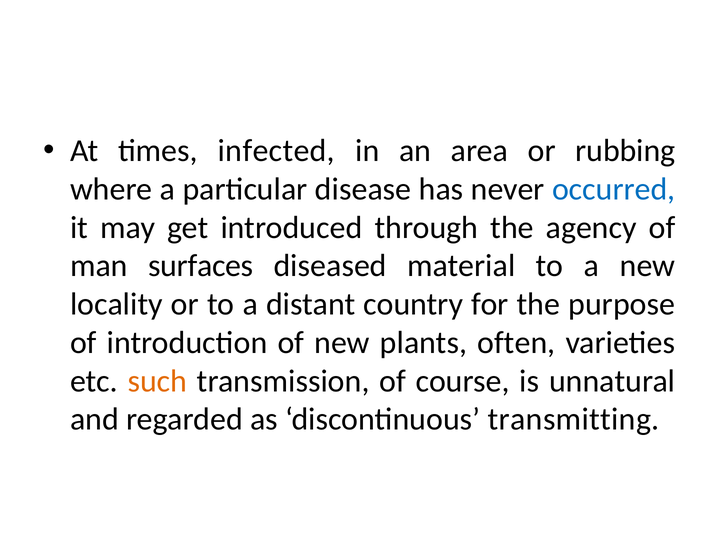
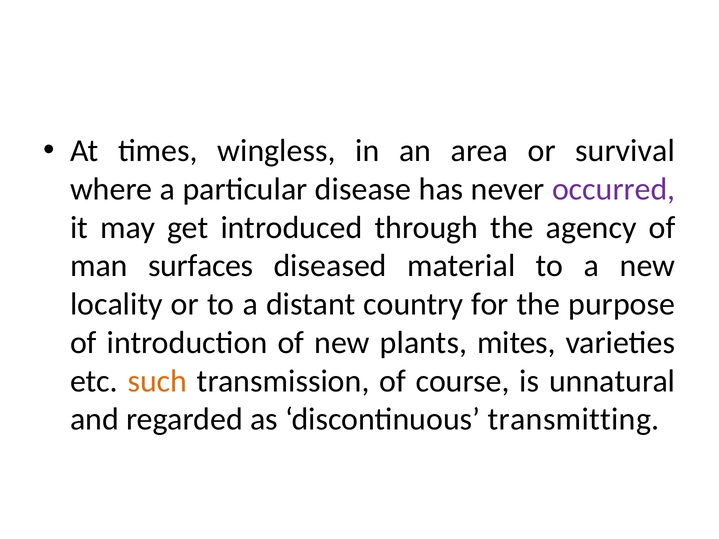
infected: infected -> wingless (277, 151)
rubbing: rubbing -> survival (625, 151)
occurred colour: blue -> purple (614, 189)
often: often -> mites (516, 343)
